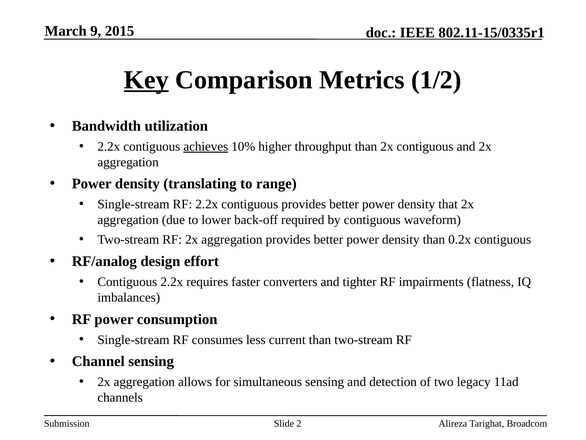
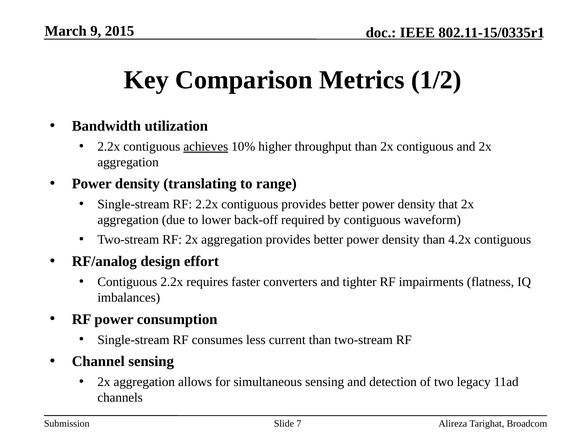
Key underline: present -> none (146, 80)
0.2x: 0.2x -> 4.2x (460, 239)
2: 2 -> 7 (299, 423)
